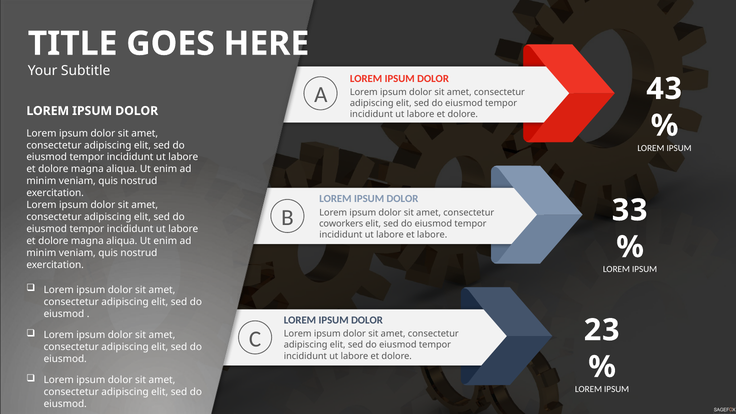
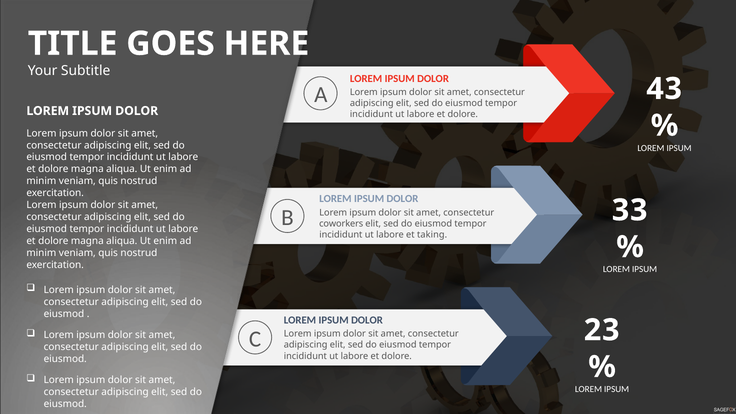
et labore: labore -> taking (432, 235)
